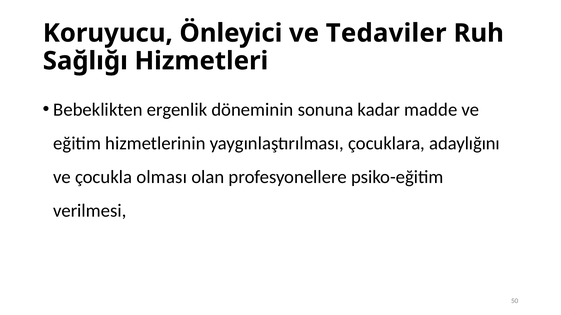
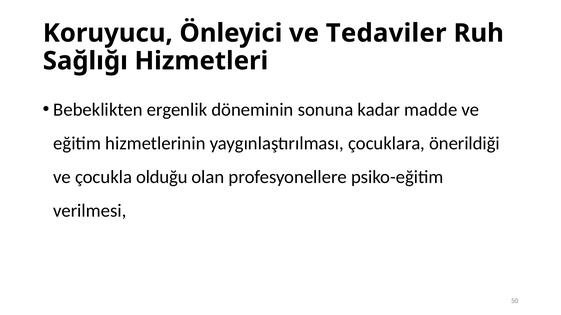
adaylığını: adaylığını -> önerildiği (464, 144)
olması: olması -> olduğu (162, 177)
